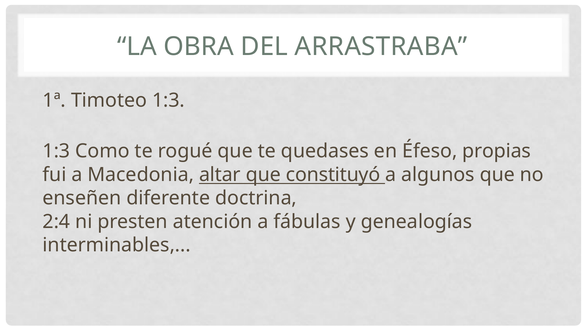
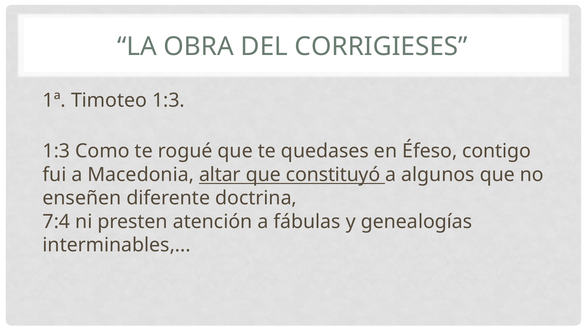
ARRASTRABA: ARRASTRABA -> CORRIGIESES (381, 46)
propias: propias -> contigo (497, 151)
2:4: 2:4 -> 7:4 (56, 222)
